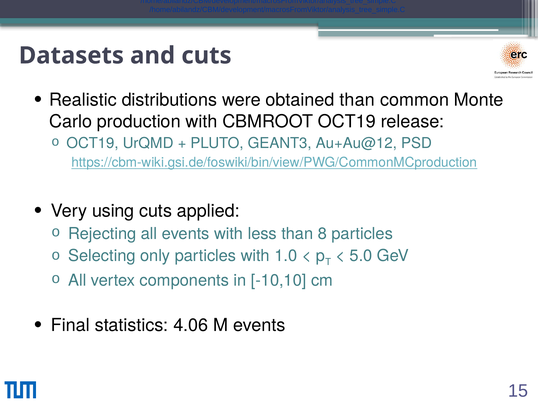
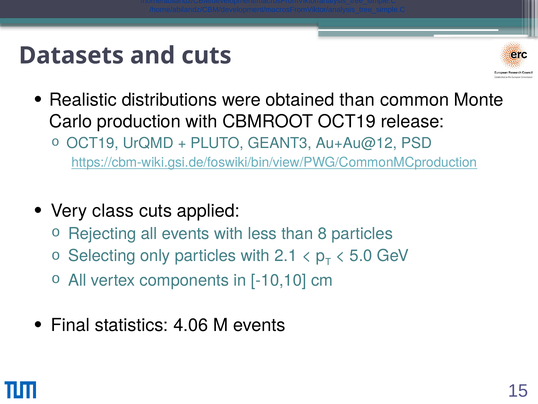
using: using -> class (113, 211)
1.0: 1.0 -> 2.1 (286, 255)
